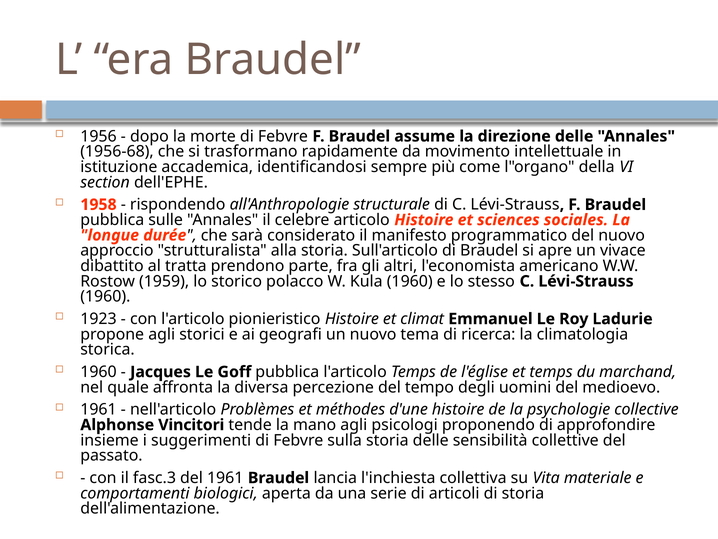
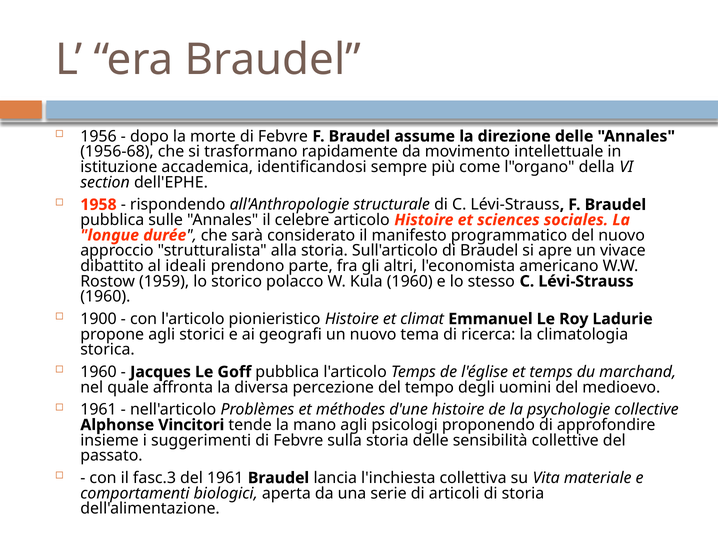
tratta: tratta -> ideali (186, 266)
1923: 1923 -> 1900 (99, 319)
